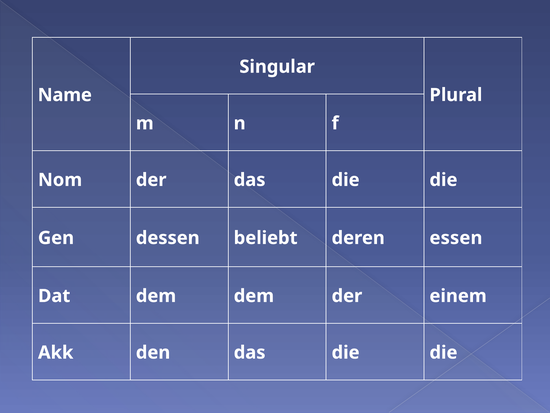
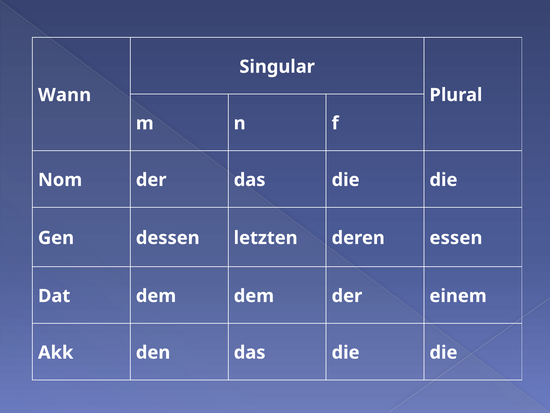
Name: Name -> Wann (65, 95)
beliebt: beliebt -> letzten (266, 238)
